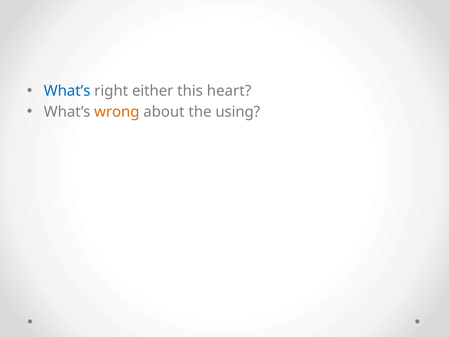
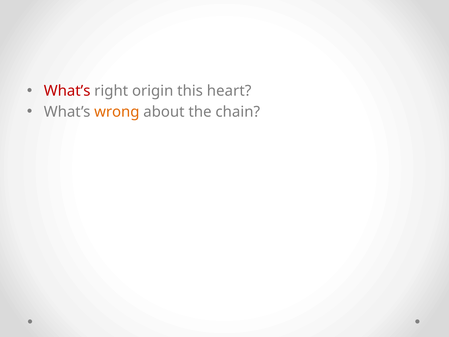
What’s colour: blue -> red (67, 91)
either: either -> origin (153, 91)
using: using -> chain (238, 112)
